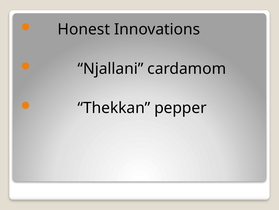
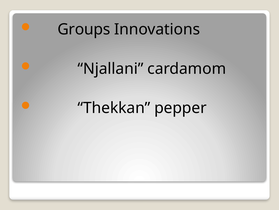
Honest: Honest -> Groups (84, 29)
